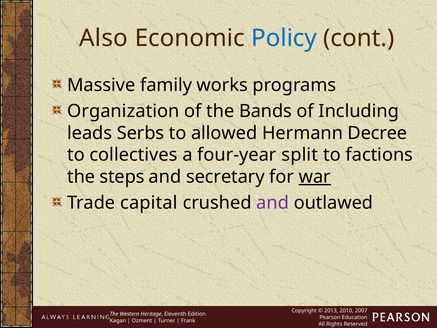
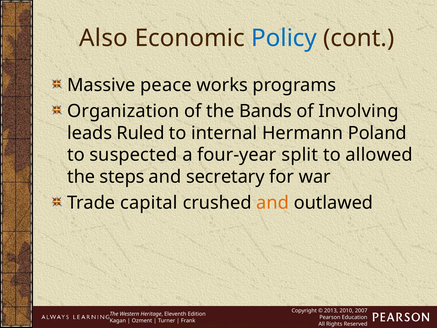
family: family -> peace (166, 85)
Including: Including -> Involving (359, 111)
Serbs: Serbs -> Ruled (141, 133)
allowed: allowed -> internal (224, 133)
Decree: Decree -> Poland (377, 133)
collectives: collectives -> suspected (133, 155)
factions: factions -> allowed (379, 155)
war underline: present -> none (315, 177)
and colour: purple -> orange (273, 203)
